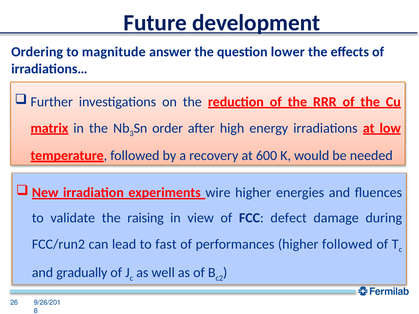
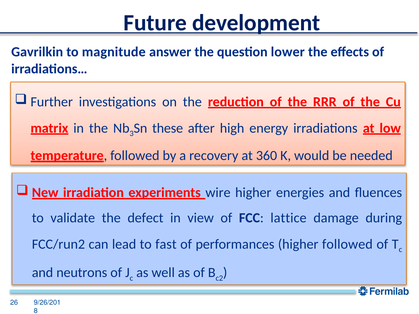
Ordering: Ordering -> Gavrilkin (37, 52)
order: order -> these (168, 128)
600: 600 -> 360 (267, 156)
raising: raising -> defect (145, 218)
defect: defect -> lattice (289, 218)
gradually: gradually -> neutrons (82, 273)
